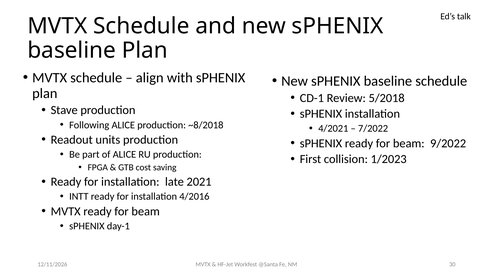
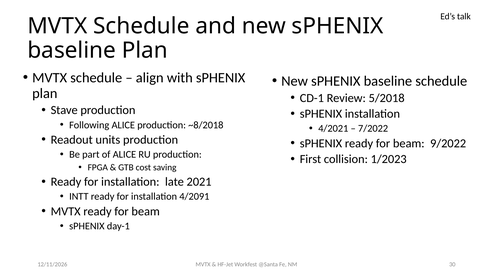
4/2016: 4/2016 -> 4/2091 (194, 197)
